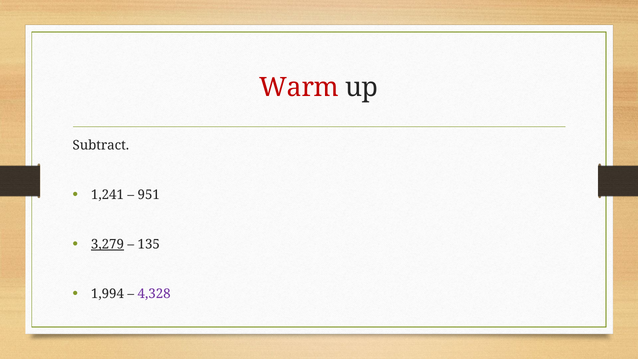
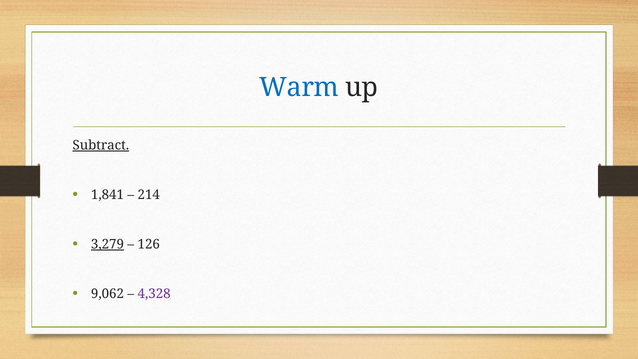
Warm colour: red -> blue (299, 87)
Subtract underline: none -> present (101, 145)
1,241: 1,241 -> 1,841 (107, 195)
951: 951 -> 214 (149, 195)
135: 135 -> 126 (149, 244)
1,994: 1,994 -> 9,062 (107, 294)
